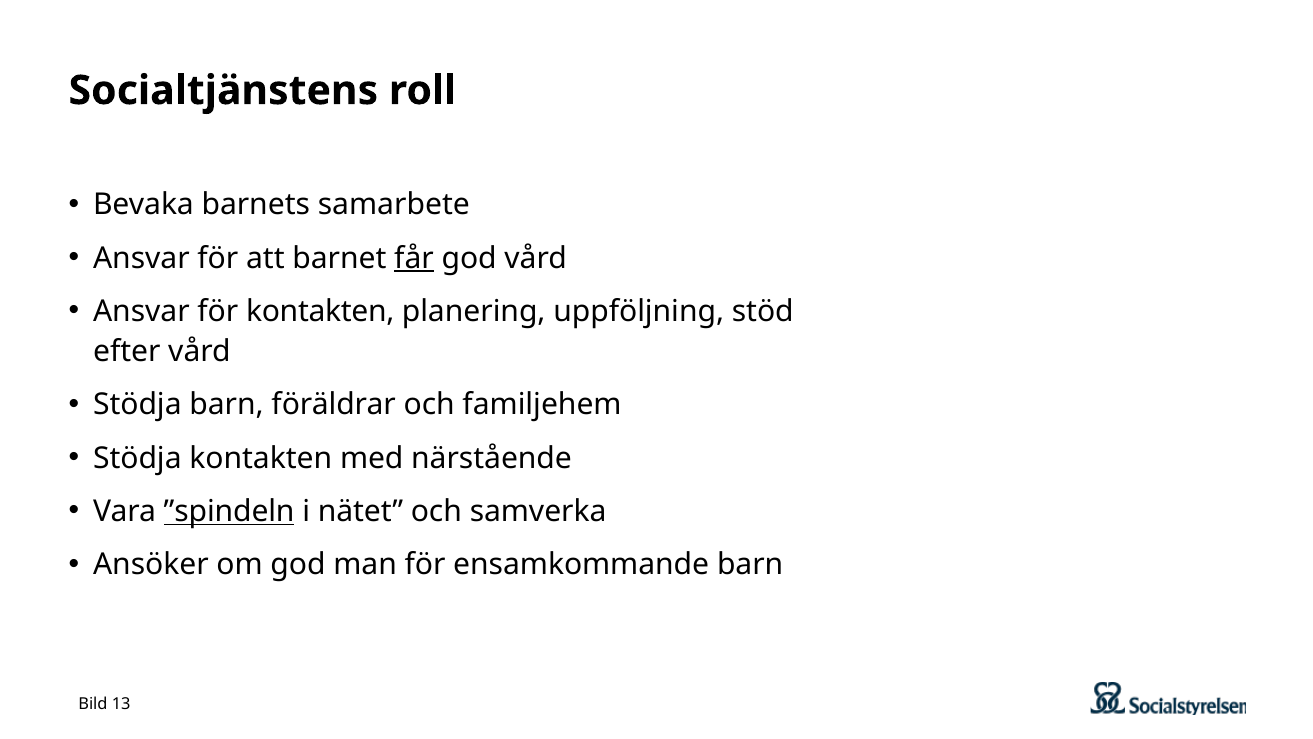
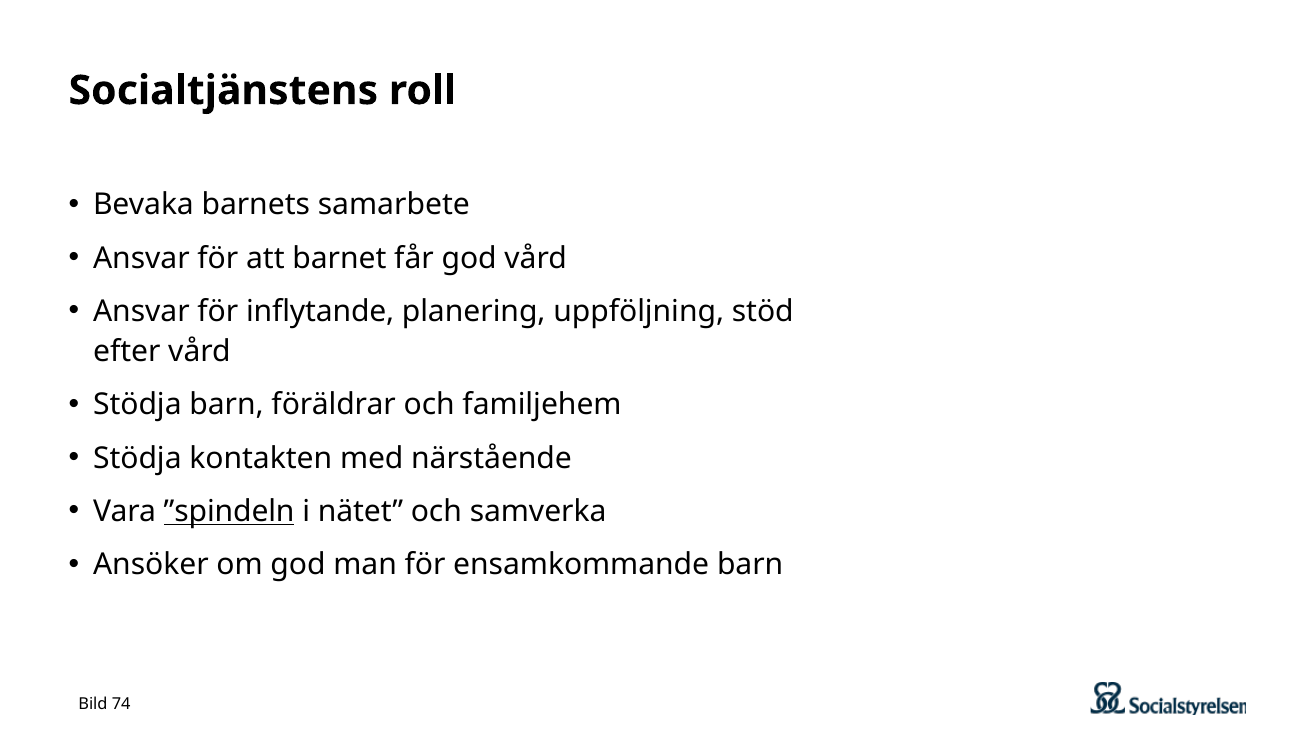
får underline: present -> none (414, 258)
för kontakten: kontakten -> inflytande (320, 311)
13: 13 -> 74 (121, 704)
